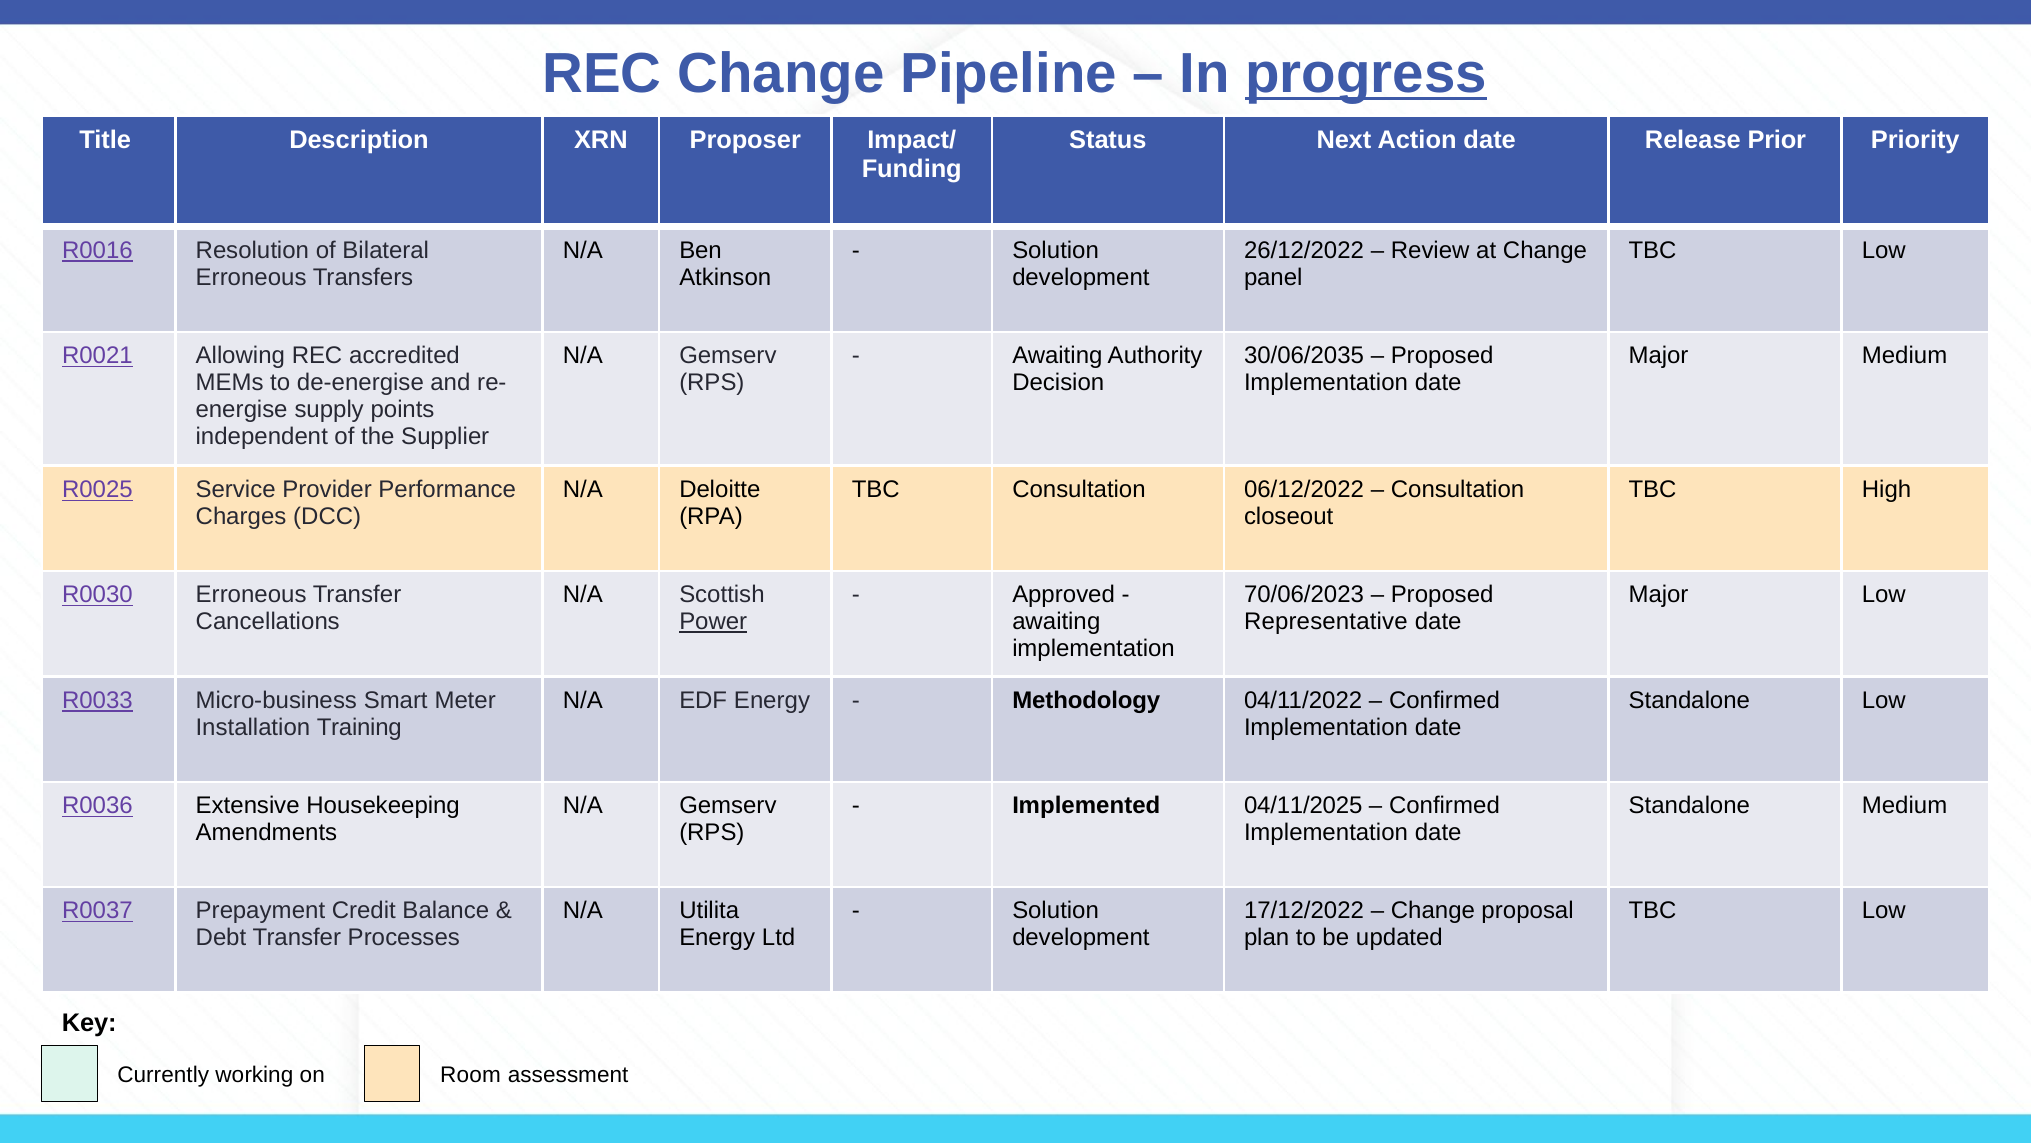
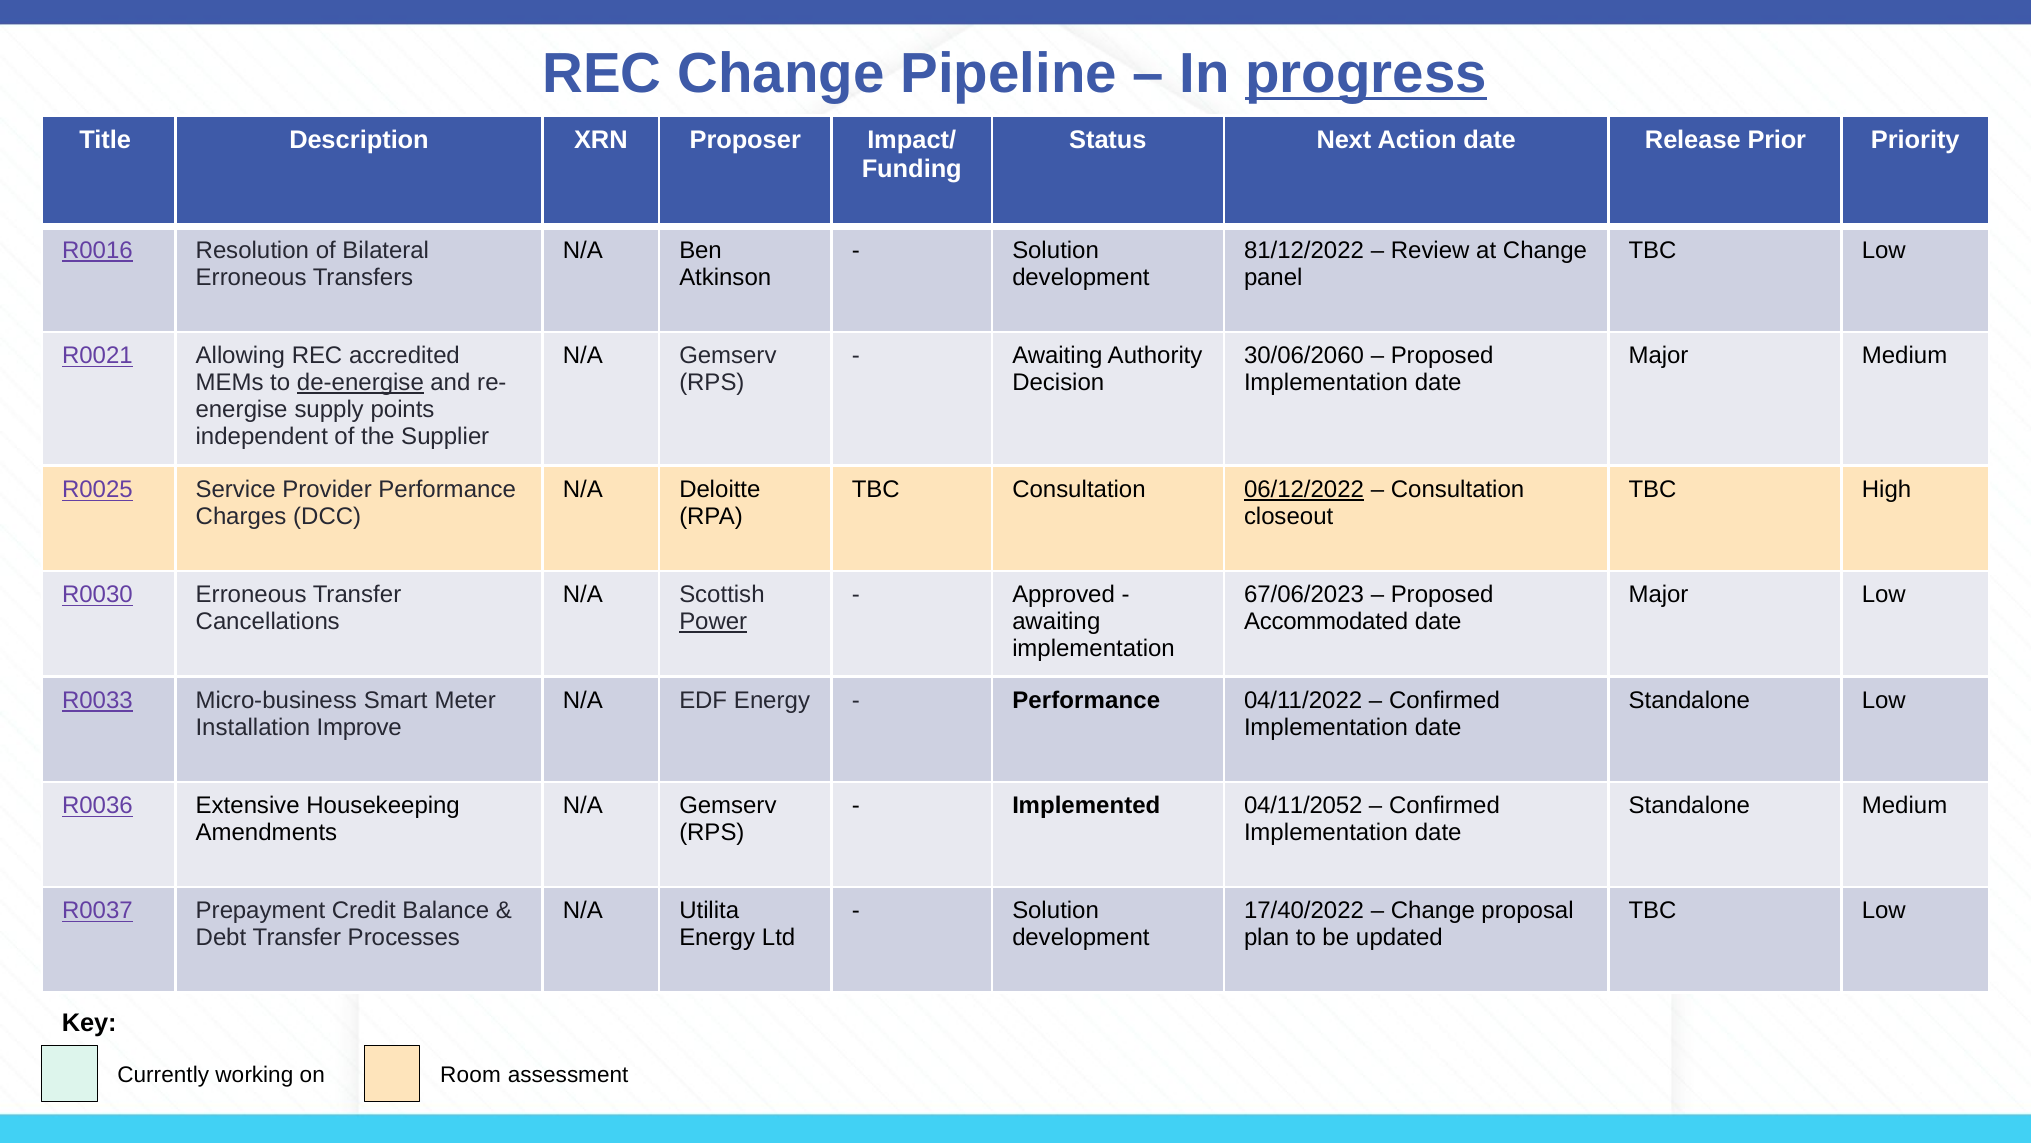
26/12/2022: 26/12/2022 -> 81/12/2022 (1304, 250)
30/06/2035: 30/06/2035 -> 30/06/2060 (1304, 356)
de-energise underline: none -> present (360, 382)
06/12/2022 underline: none -> present (1304, 489)
70/06/2023: 70/06/2023 -> 67/06/2023 (1304, 595)
Representative: Representative -> Accommodated (1326, 621)
Methodology: Methodology -> Performance (1086, 700)
Training: Training -> Improve (359, 727)
04/11/2025: 04/11/2025 -> 04/11/2052 (1303, 805)
17/12/2022: 17/12/2022 -> 17/40/2022 (1304, 911)
